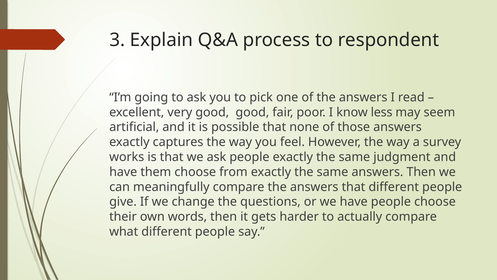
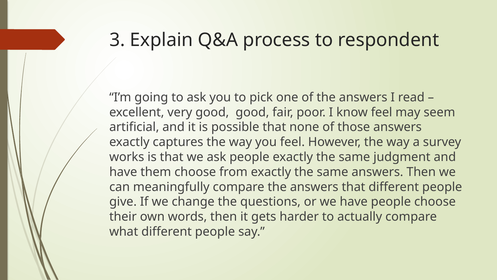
know less: less -> feel (382, 112)
